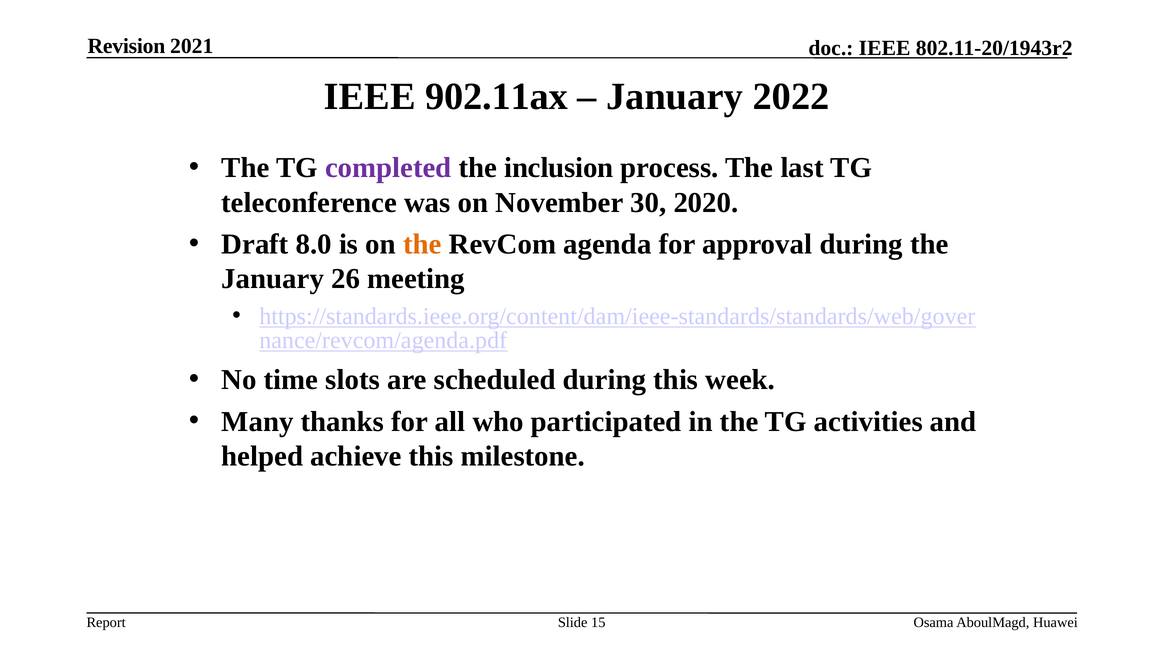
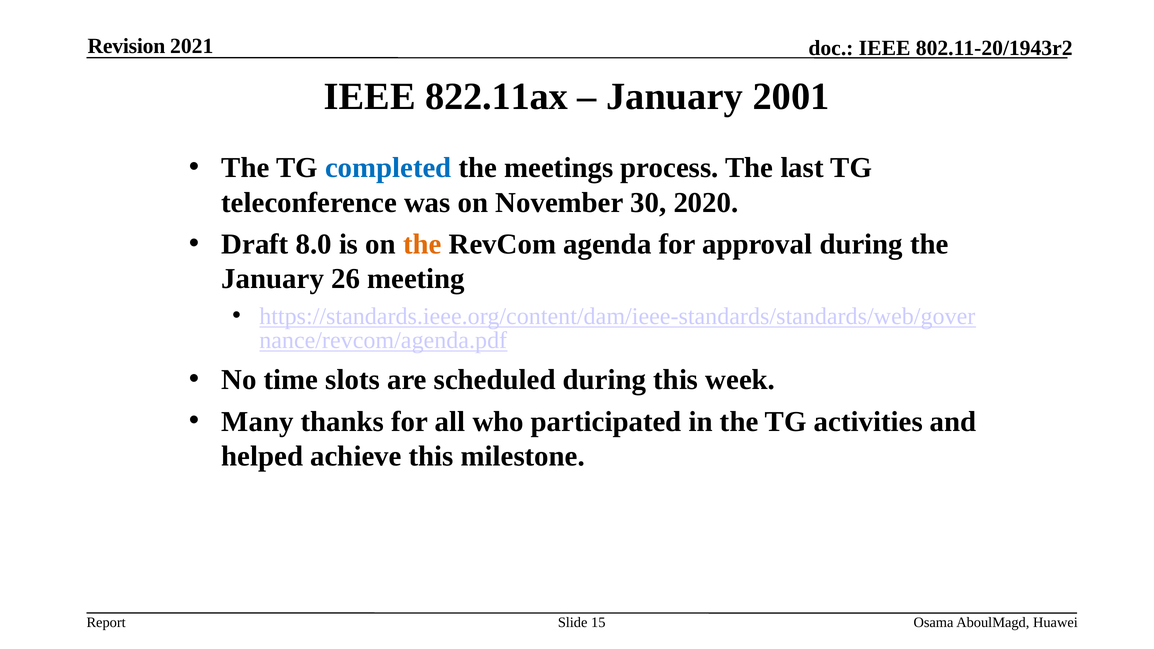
902.11ax: 902.11ax -> 822.11ax (497, 96)
2022: 2022 -> 2001 (791, 96)
completed colour: purple -> blue (388, 168)
inclusion: inclusion -> meetings (559, 168)
